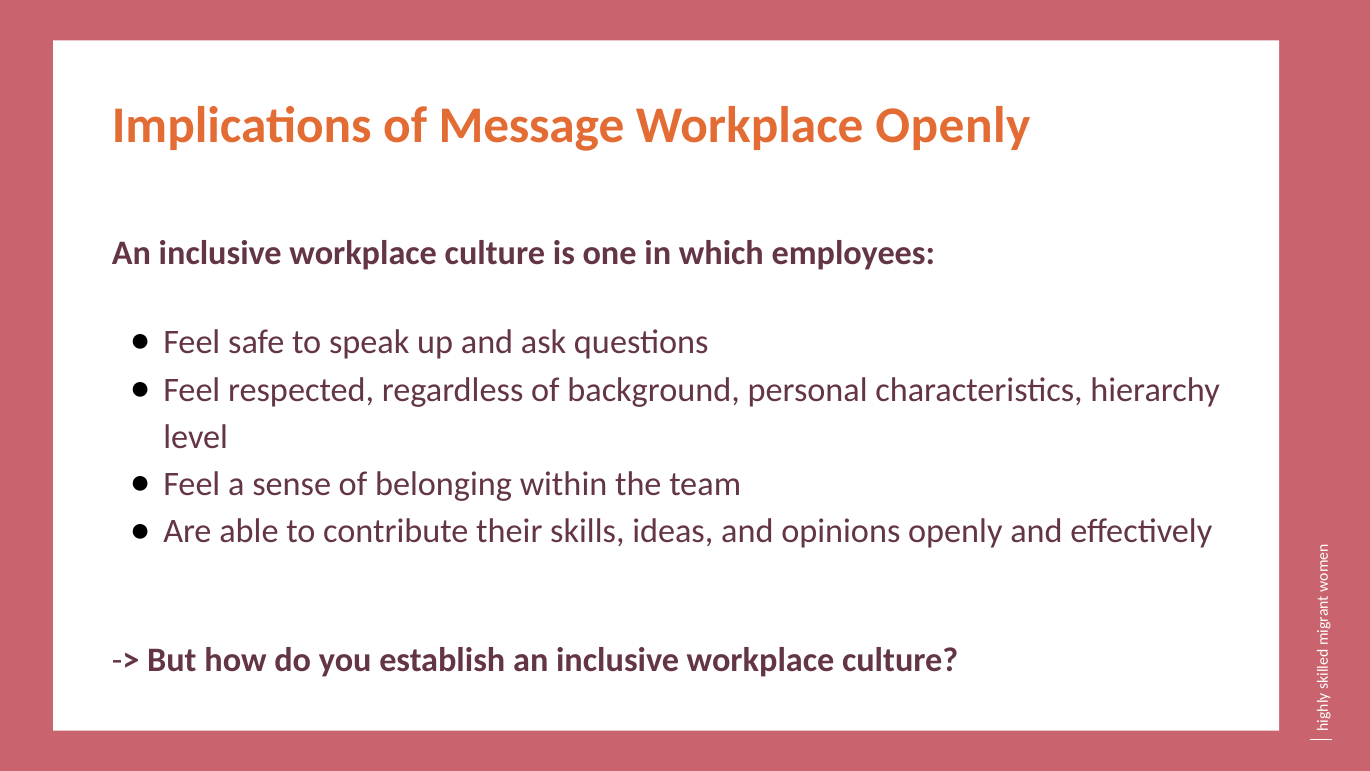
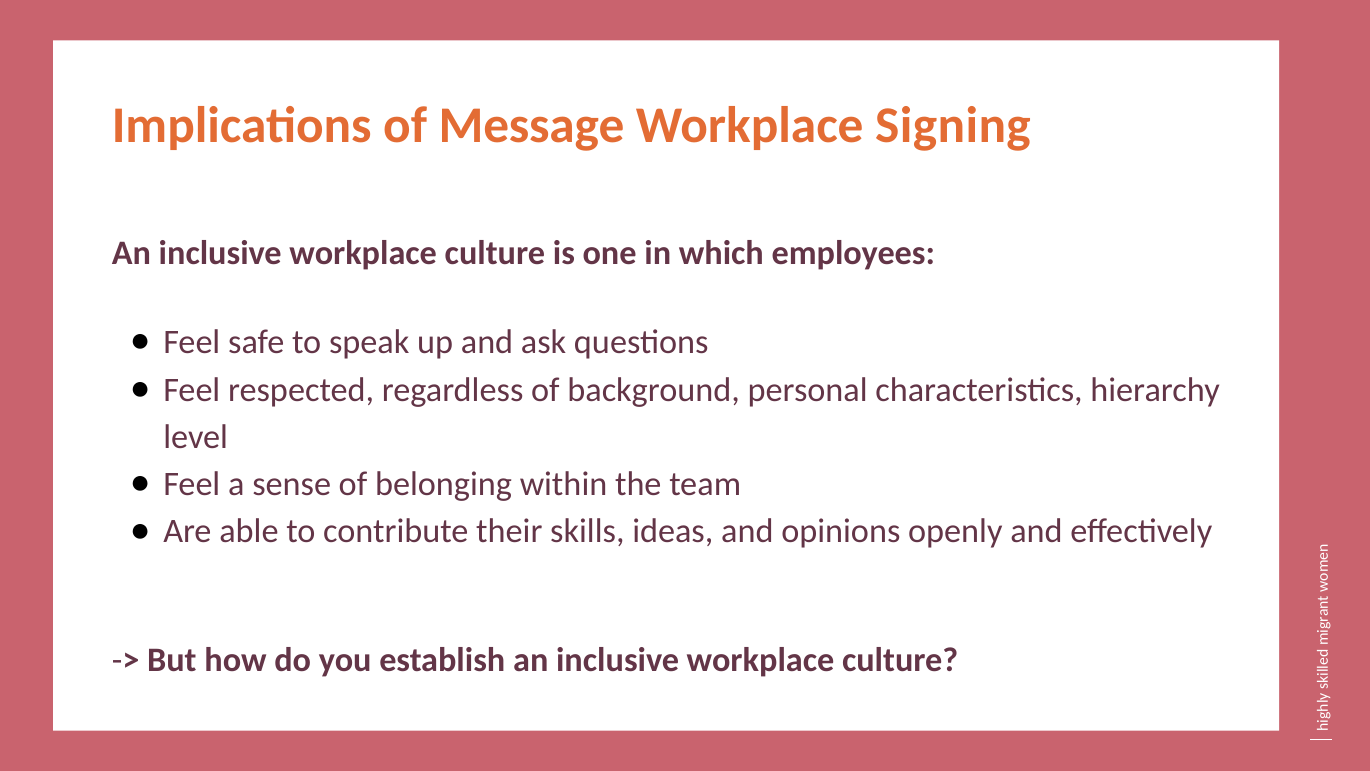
Workplace Openly: Openly -> Signing (953, 125)
